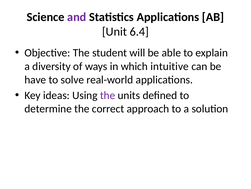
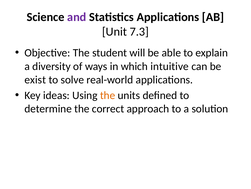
6.4: 6.4 -> 7.3 (139, 32)
have: have -> exist (35, 79)
the colour: purple -> orange (108, 95)
